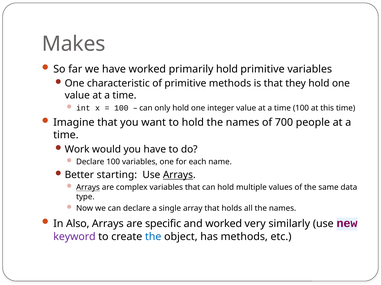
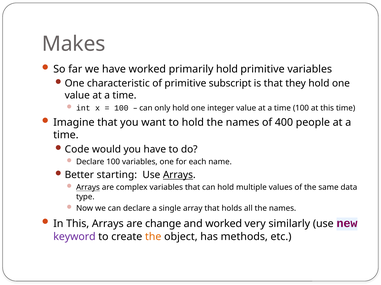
primitive methods: methods -> subscript (230, 84)
700: 700 -> 400 (284, 123)
Work: Work -> Code (77, 150)
In Also: Also -> This (78, 224)
specific: specific -> change (163, 224)
the colour: blue -> orange (153, 237)
